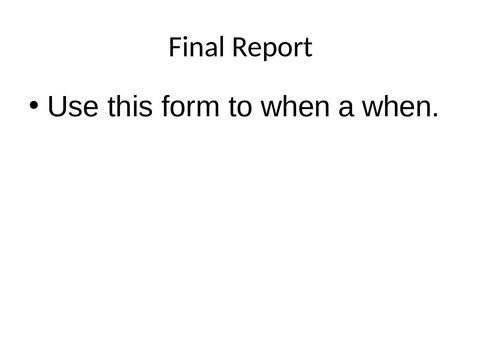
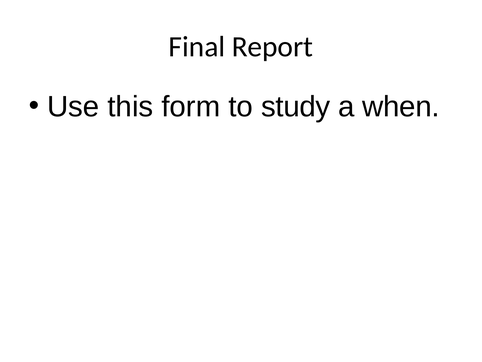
to when: when -> study (296, 107)
